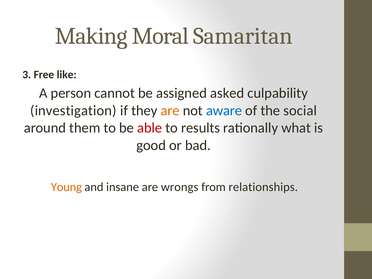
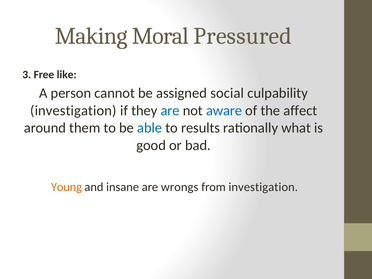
Samaritan: Samaritan -> Pressured (243, 36)
asked: asked -> social (227, 93)
are colour: orange -> blue (170, 111)
social: social -> affect (300, 111)
able colour: red -> blue (150, 128)
from relationships: relationships -> investigation (263, 187)
